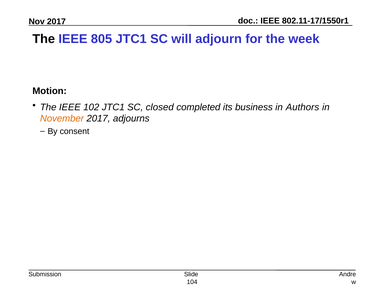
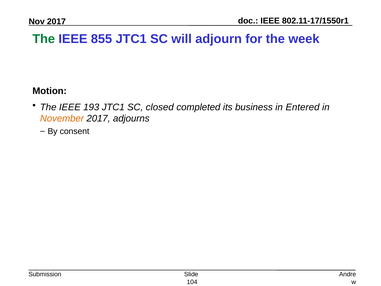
The colour: black -> green (44, 39)
805: 805 -> 855 (102, 39)
102: 102 -> 193 (91, 107)
Authors: Authors -> Entered (303, 107)
